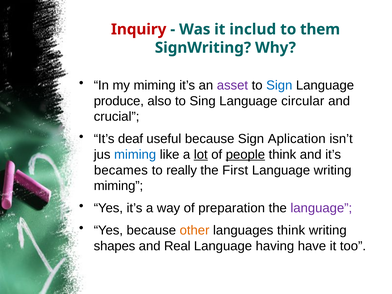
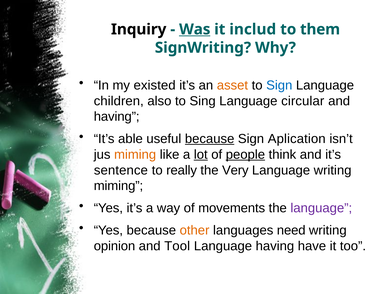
Inquiry colour: red -> black (139, 29)
Was underline: none -> present (195, 29)
my miming: miming -> existed (155, 85)
asset colour: purple -> orange (232, 85)
produce: produce -> children (119, 101)
crucial: crucial -> having (117, 117)
deaf: deaf -> able (130, 139)
because underline: none -> present (210, 139)
miming colour: blue -> orange (135, 155)
becames: becames -> sentence (121, 170)
First: First -> Very (235, 170)
preparation: preparation -> movements (232, 208)
languages think: think -> need (291, 230)
shapes: shapes -> opinion (114, 246)
Real: Real -> Tool (177, 246)
